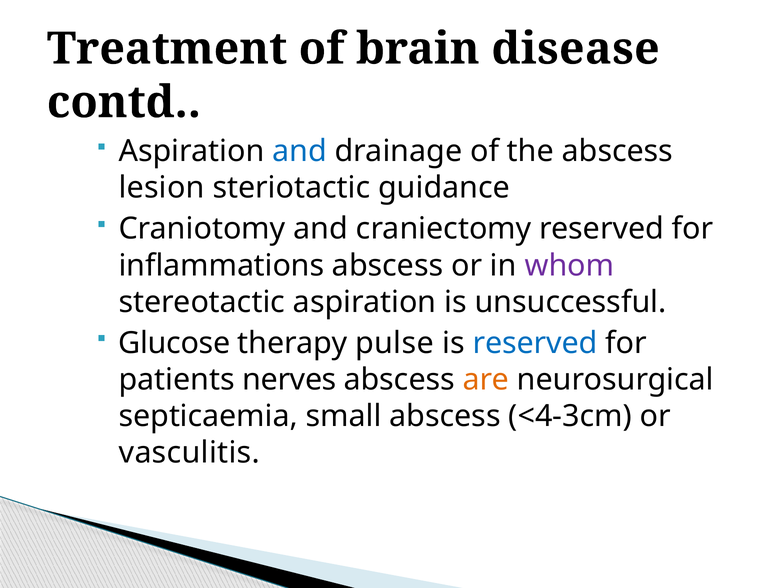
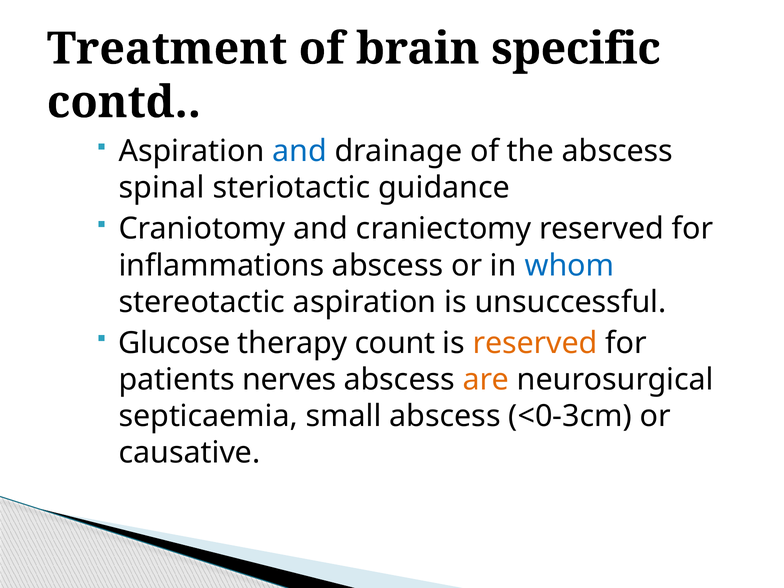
disease: disease -> specific (576, 49)
lesion: lesion -> spinal (162, 188)
whom colour: purple -> blue (569, 265)
pulse: pulse -> count (395, 343)
reserved colour: blue -> orange (535, 343)
<4-3cm: <4-3cm -> <0-3cm (570, 416)
vasculitis: vasculitis -> causative (189, 453)
